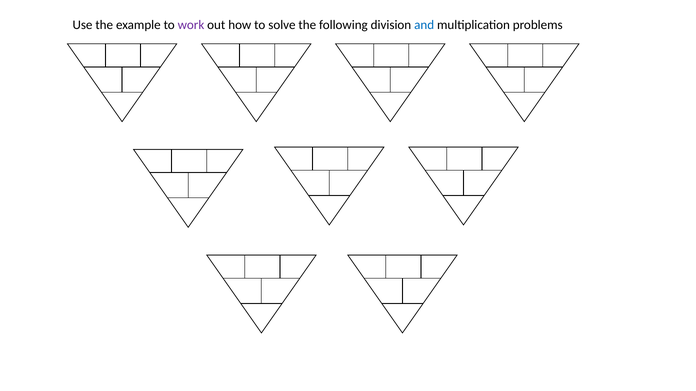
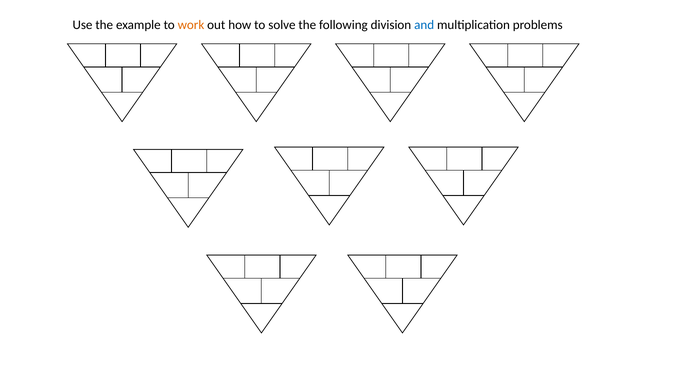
work colour: purple -> orange (191, 25)
